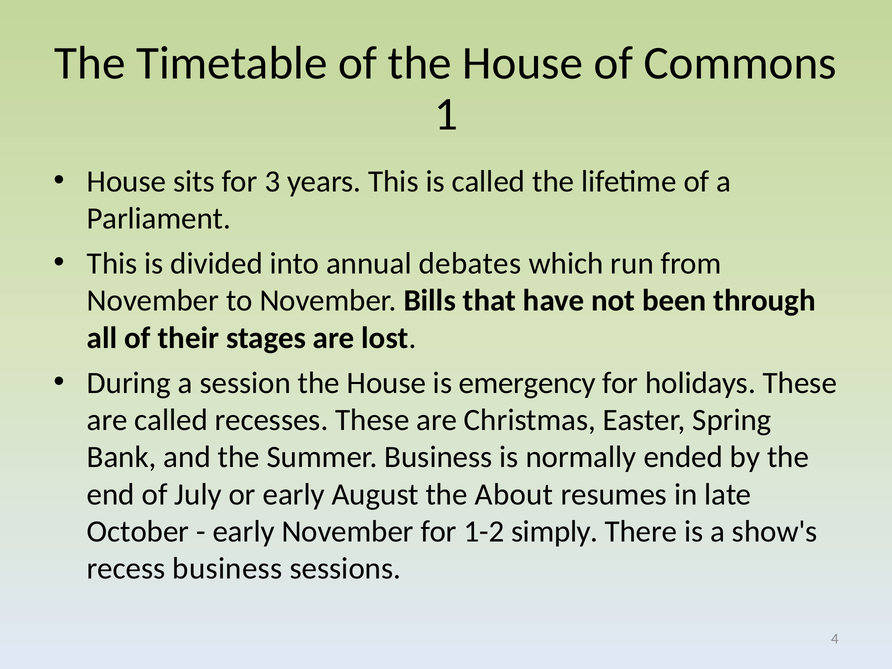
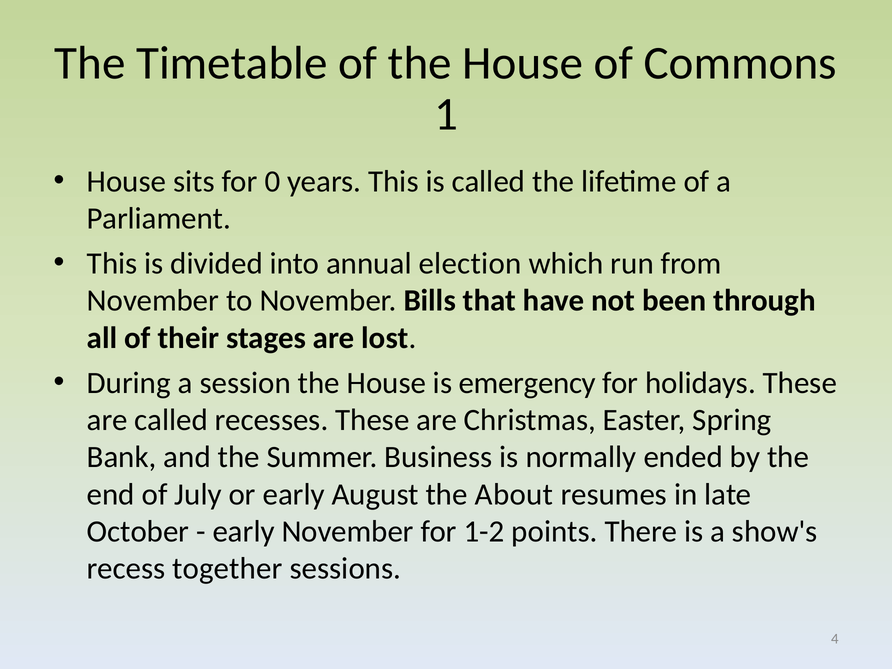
3: 3 -> 0 (272, 181)
debates: debates -> election (470, 264)
simply: simply -> points (555, 532)
recess business: business -> together (227, 569)
